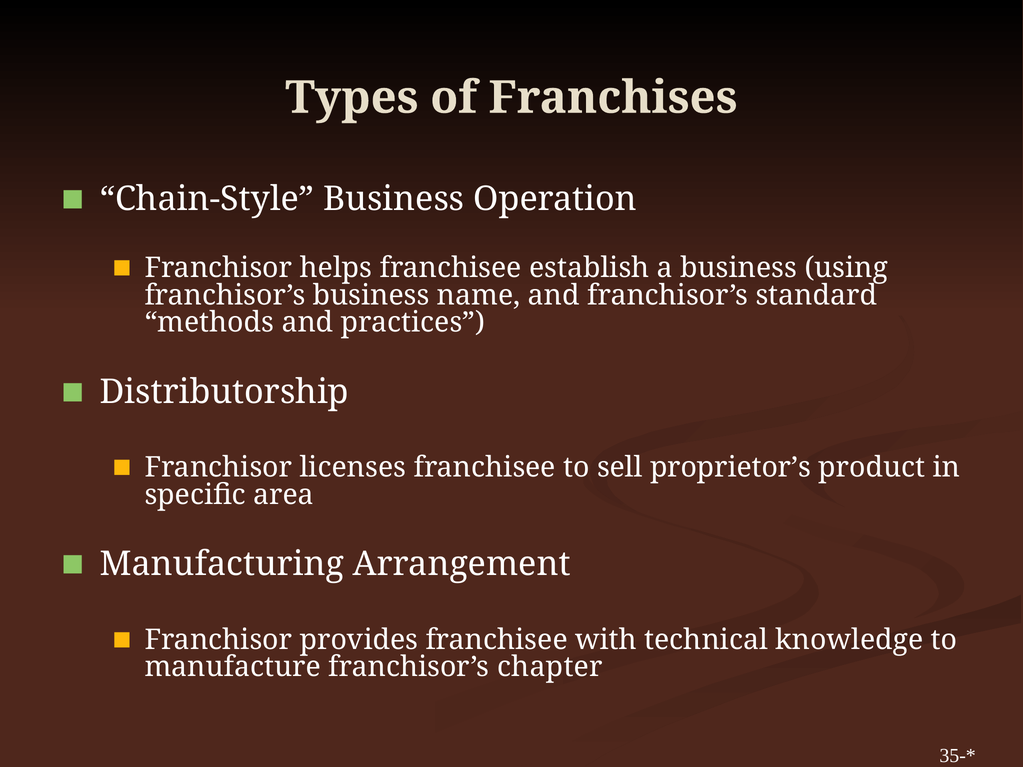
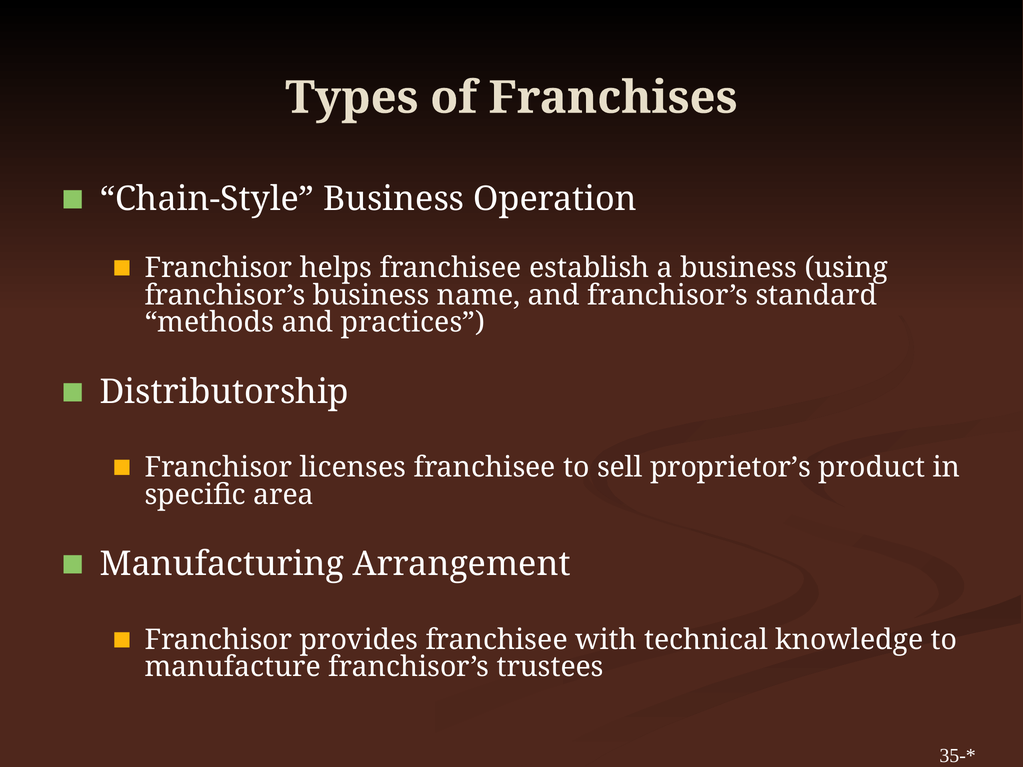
chapter: chapter -> trustees (550, 667)
